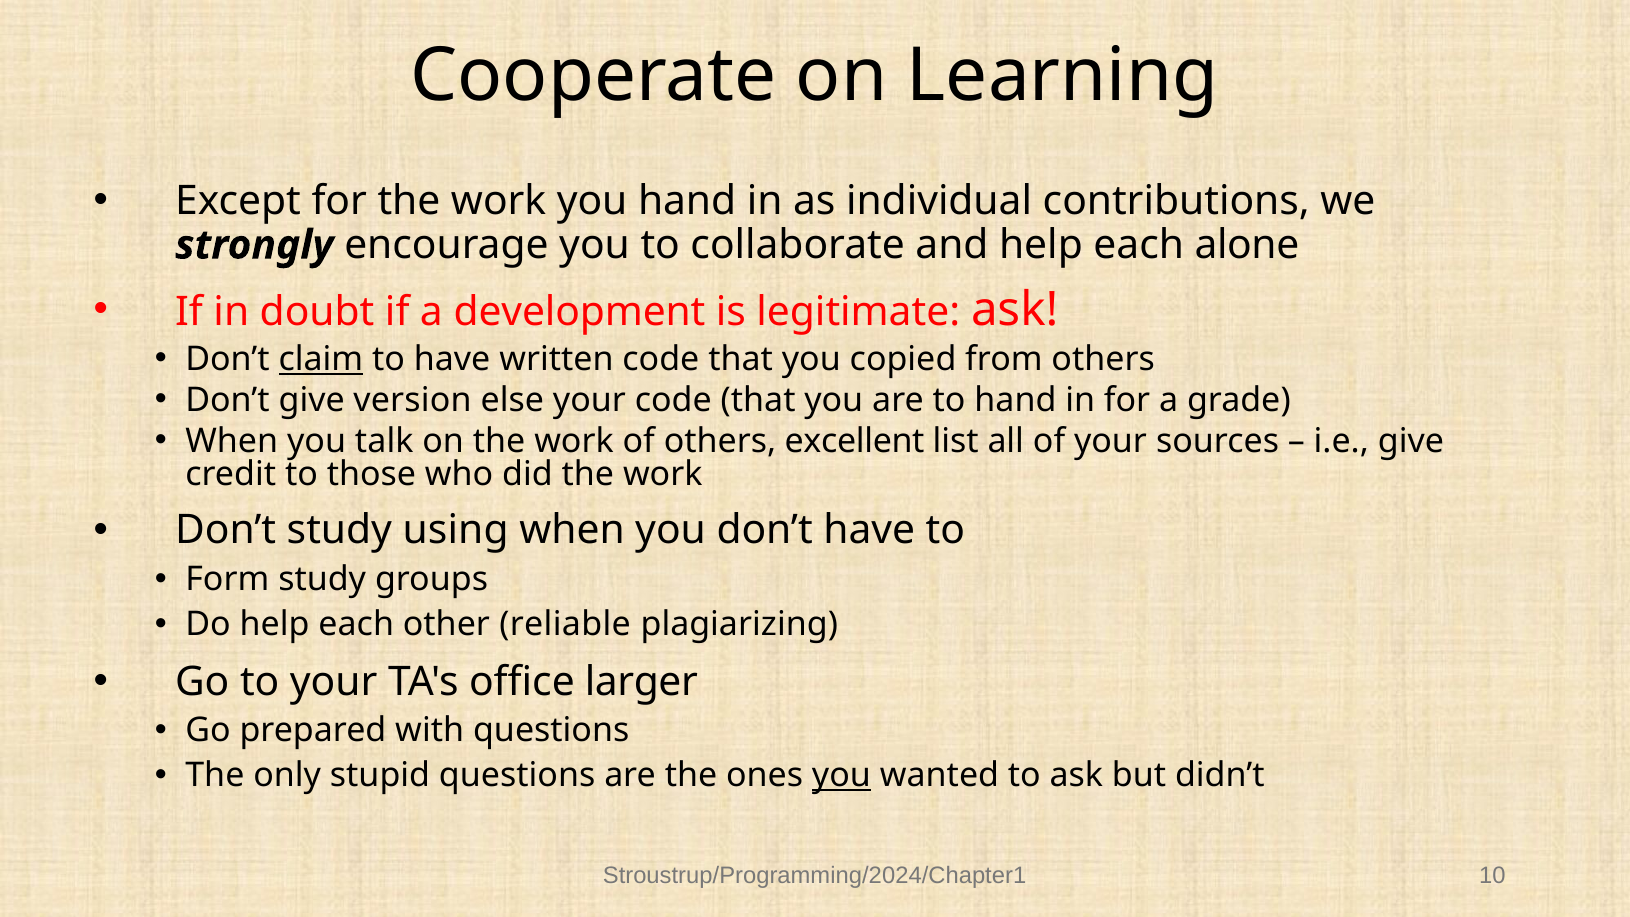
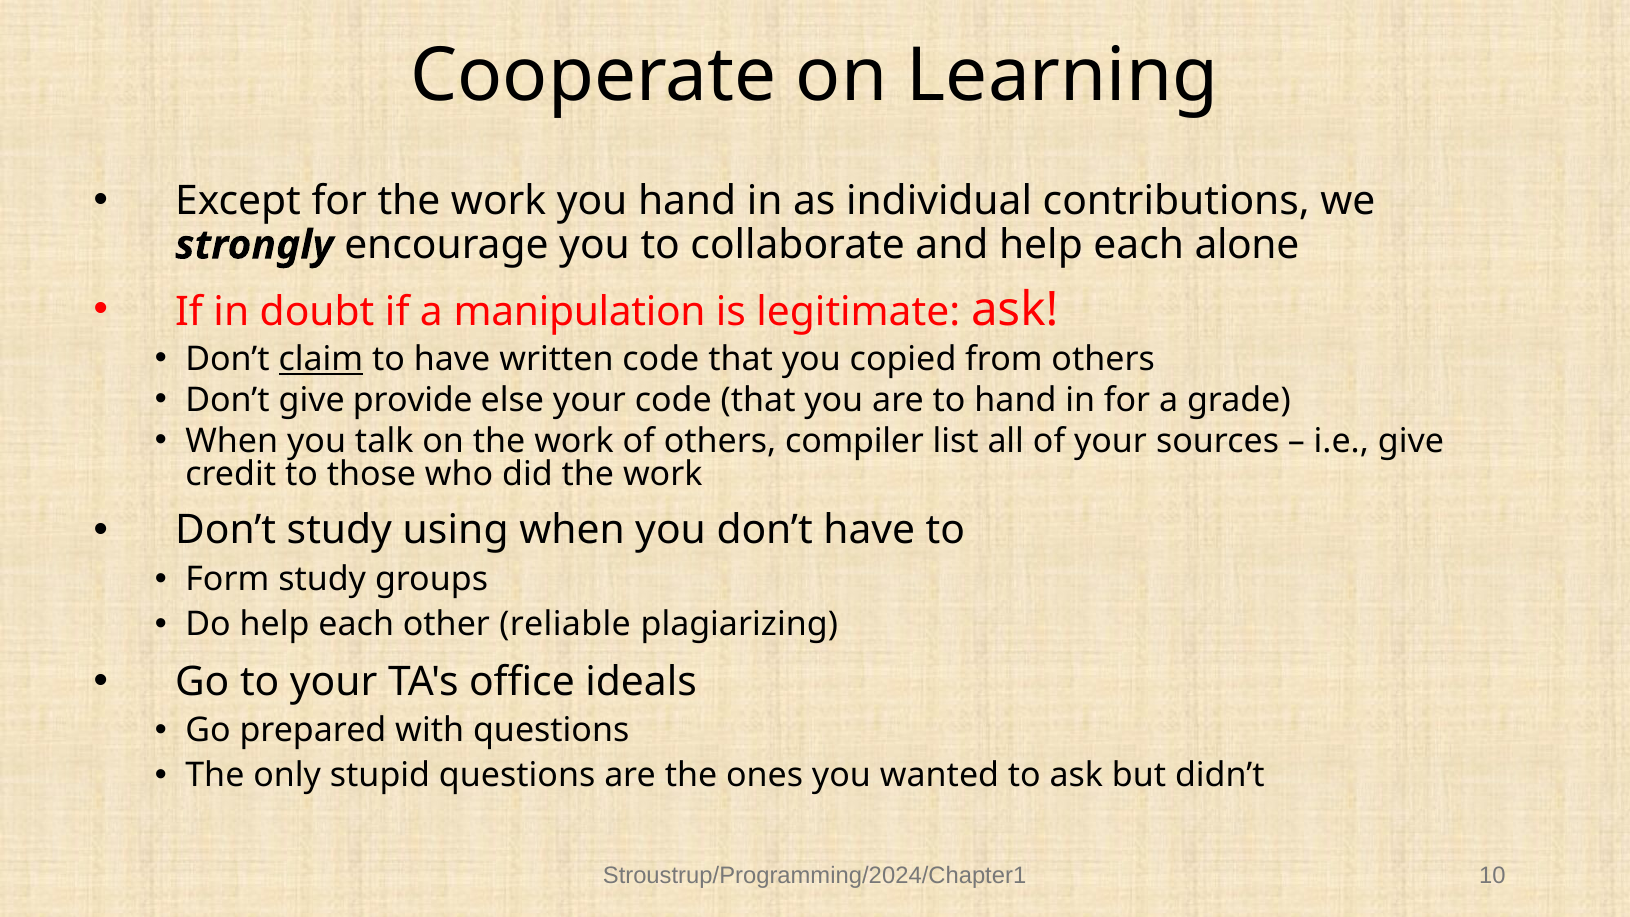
development: development -> manipulation (580, 312)
version: version -> provide (413, 400)
excellent: excellent -> compiler (855, 441)
larger: larger -> ideals (641, 682)
you underline: present -> none (841, 776)
